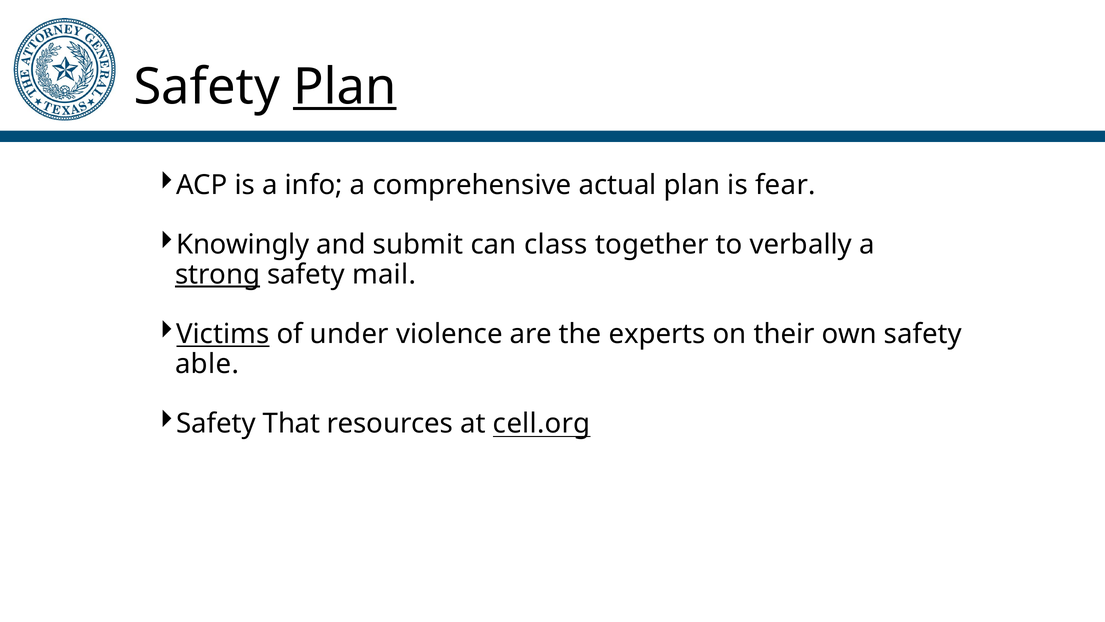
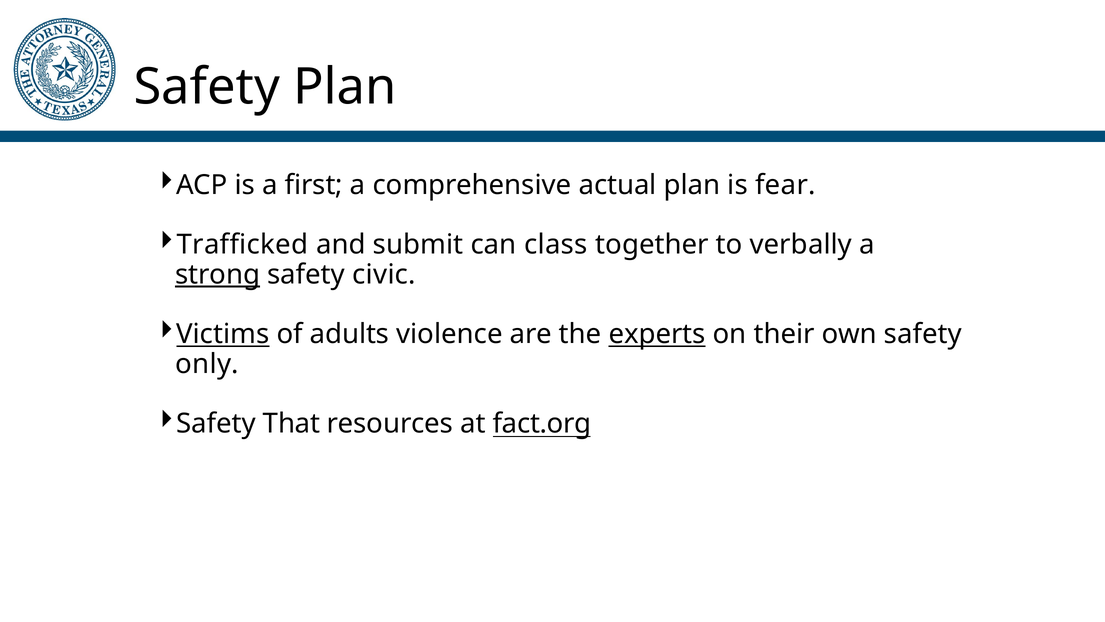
Plan underline: present -> none (345, 87)
info: info -> first (314, 185)
Knowingly: Knowingly -> Trafficked (243, 245)
mail: mail -> civic (384, 274)
under: under -> adults (350, 334)
experts underline: none -> present (657, 334)
able: able -> only (207, 364)
cell.org: cell.org -> fact.org (542, 424)
